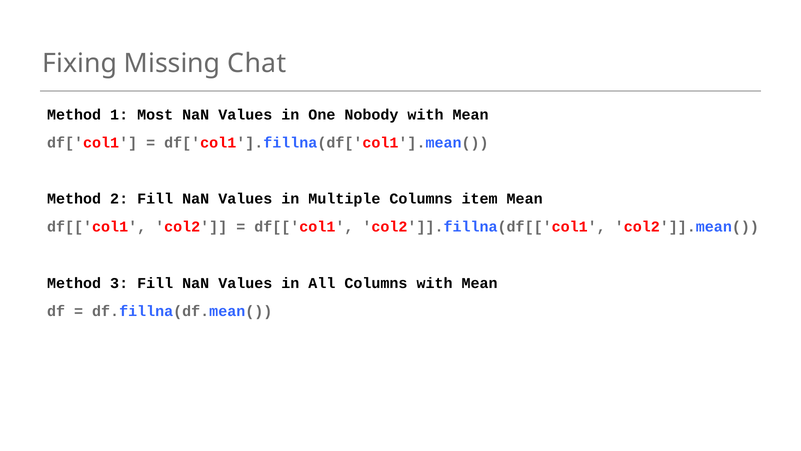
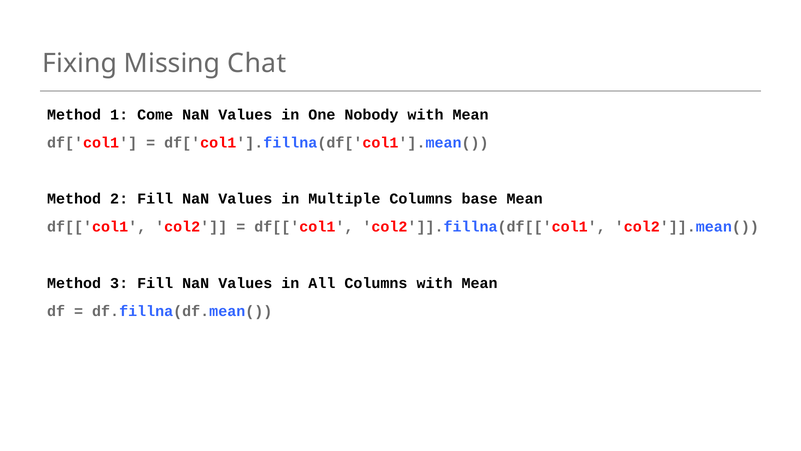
Most: Most -> Come (155, 115)
item: item -> base (480, 199)
